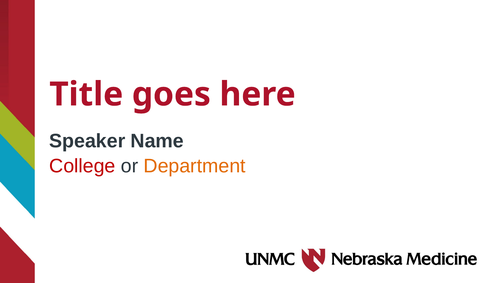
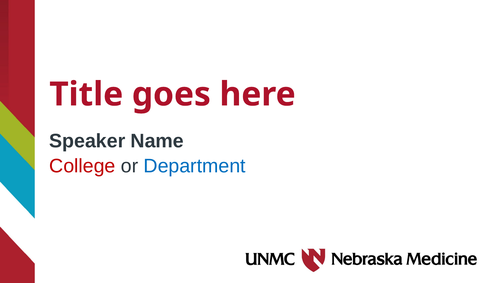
Department colour: orange -> blue (195, 166)
